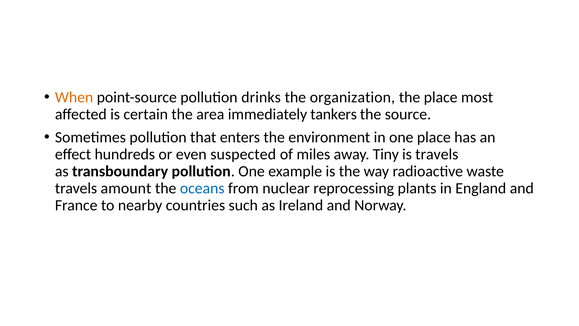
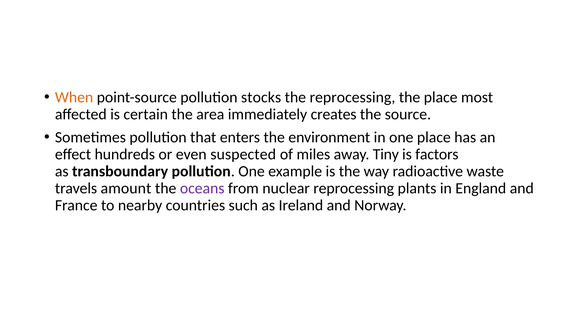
drinks: drinks -> stocks (261, 97)
the organization: organization -> reprocessing (352, 97)
tankers: tankers -> creates (334, 114)
is travels: travels -> factors (437, 154)
oceans colour: blue -> purple (202, 188)
